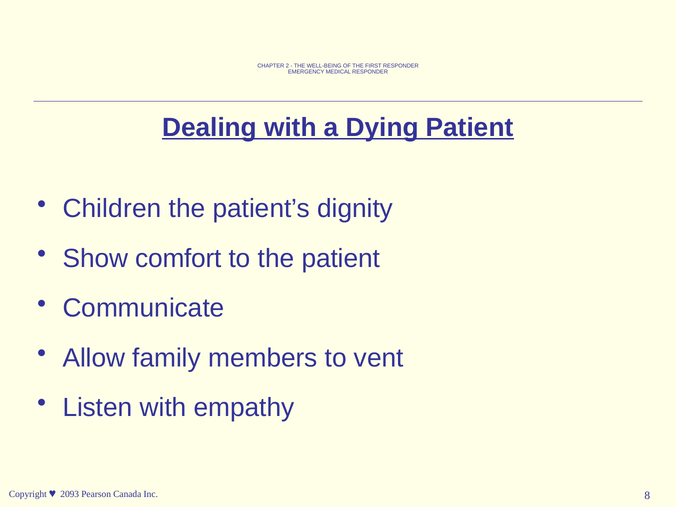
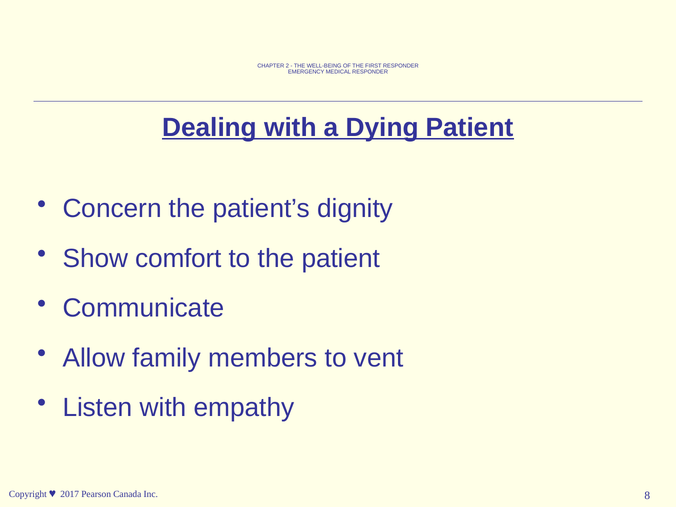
Children: Children -> Concern (112, 209)
2093: 2093 -> 2017 (70, 494)
